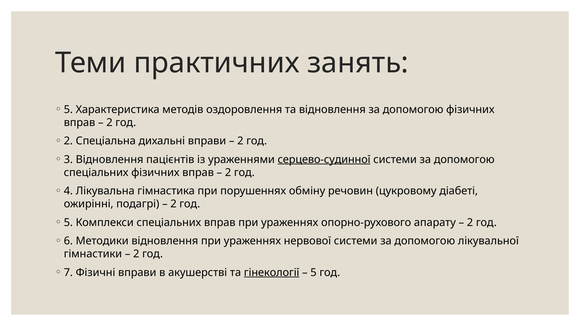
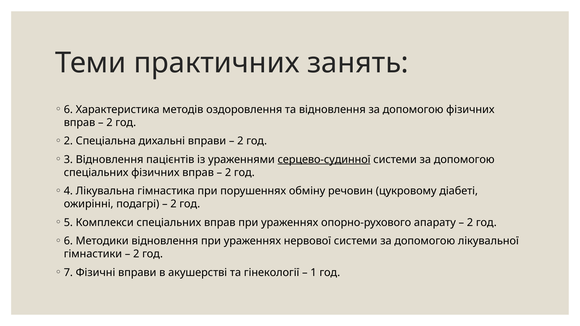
5: 5 -> 6 (68, 110)
гінекології underline: present -> none (272, 273)
5: 5 -> 1 (314, 273)
